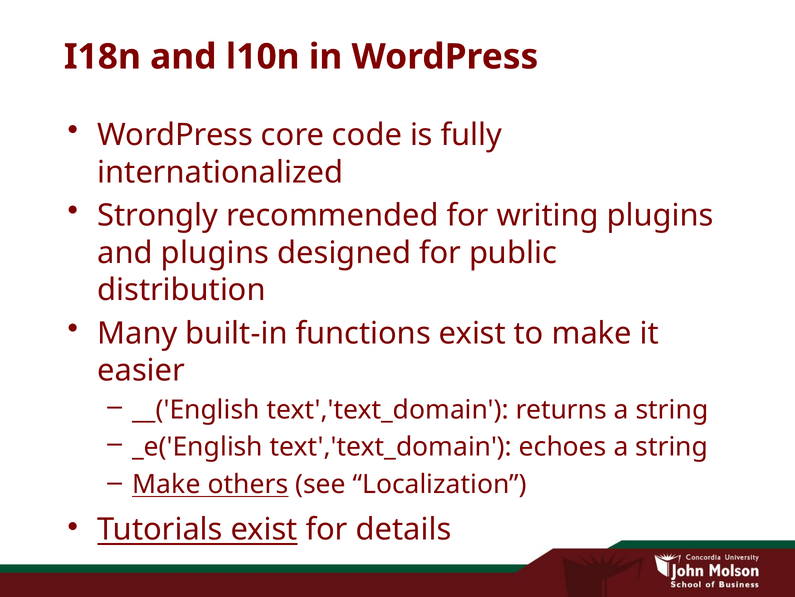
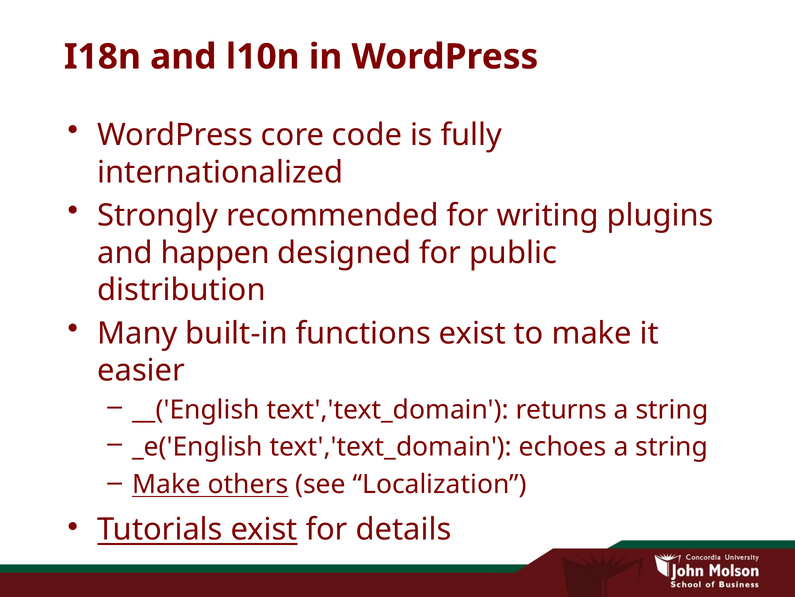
and plugins: plugins -> happen (215, 253)
